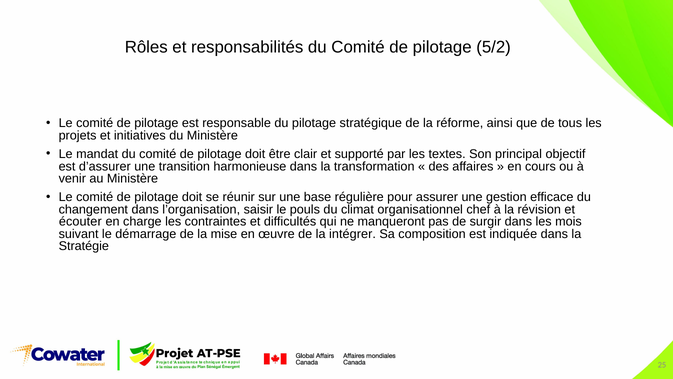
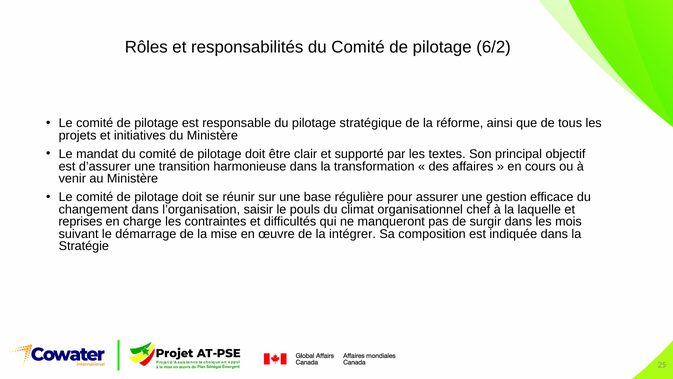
5/2: 5/2 -> 6/2 (494, 47)
révision: révision -> laquelle (539, 209)
écouter: écouter -> reprises (80, 222)
